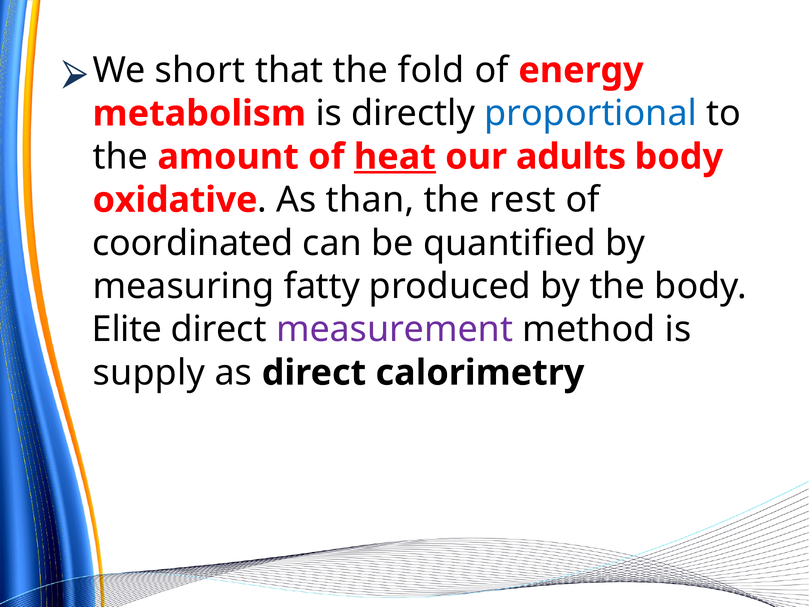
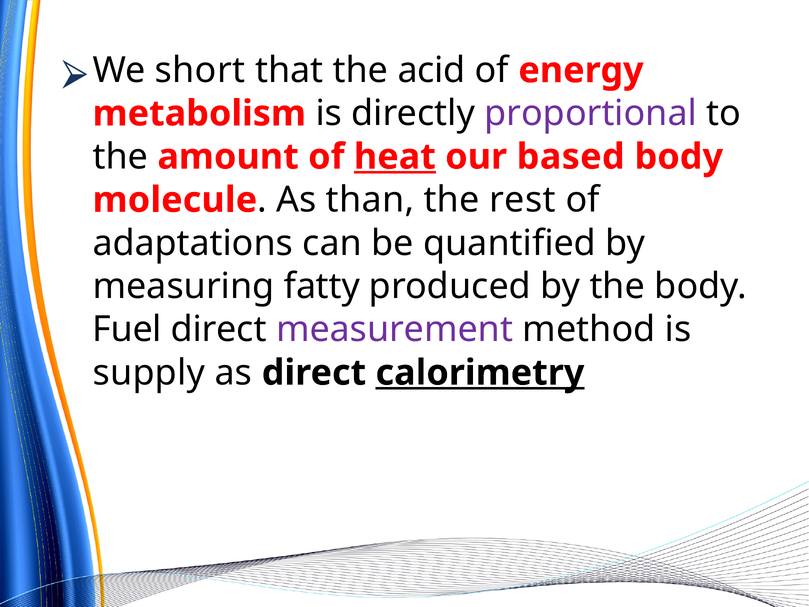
fold: fold -> acid (432, 70)
proportional colour: blue -> purple (591, 114)
adults: adults -> based (571, 157)
oxidative: oxidative -> molecule (175, 200)
coordinated: coordinated -> adaptations (193, 243)
Elite: Elite -> Fuel (127, 329)
calorimetry underline: none -> present (480, 373)
